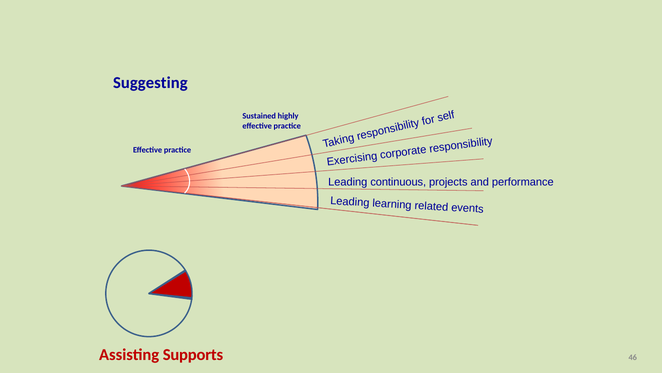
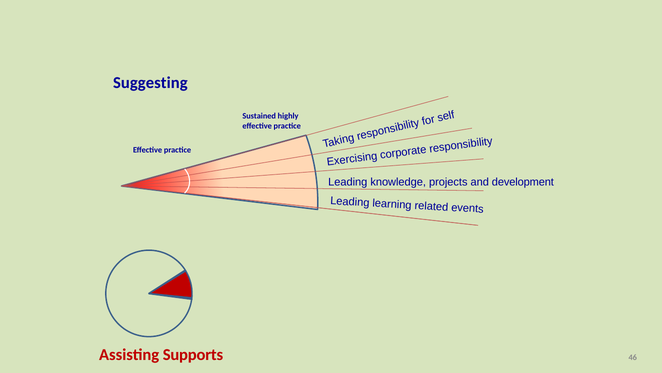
continuous: continuous -> knowledge (398, 182)
performance: performance -> development (523, 182)
